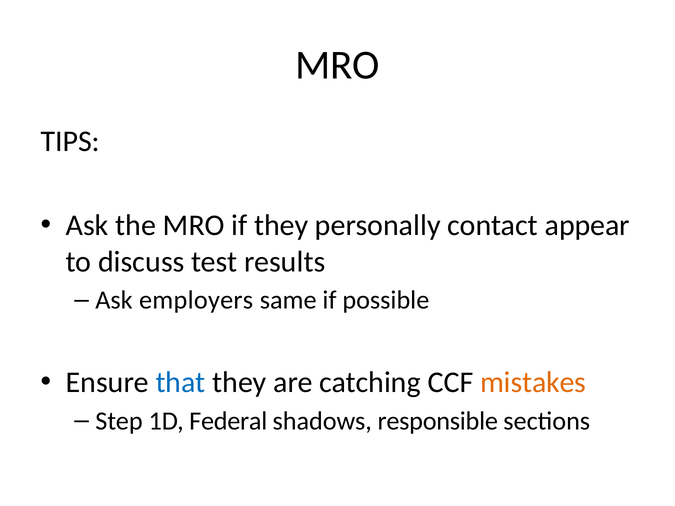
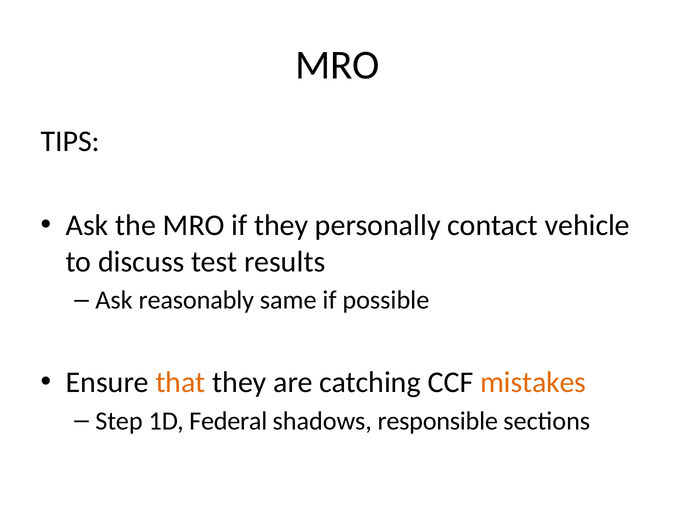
appear: appear -> vehicle (587, 226)
employers: employers -> reasonably (196, 300)
that colour: blue -> orange (181, 383)
